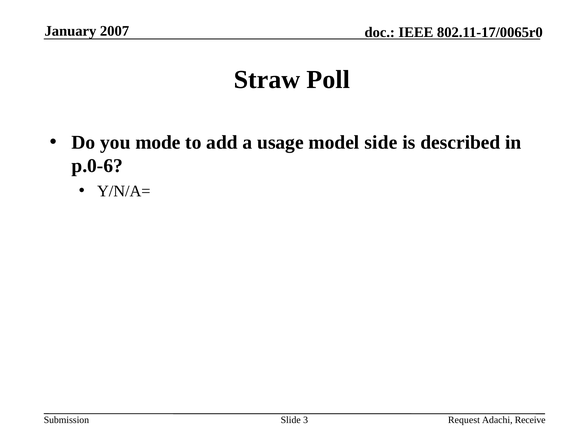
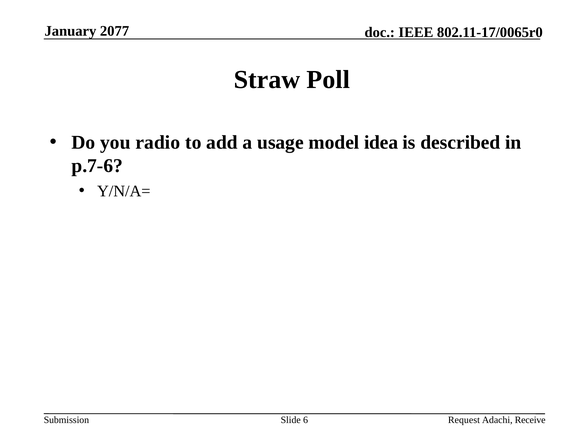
2007: 2007 -> 2077 (115, 31)
mode: mode -> radio (158, 143)
side: side -> idea (381, 143)
p.0-6: p.0-6 -> p.7-6 (97, 166)
3: 3 -> 6 (306, 420)
